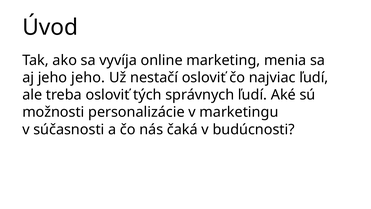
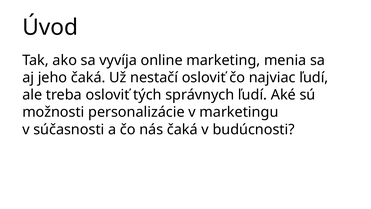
jeho jeho: jeho -> čaká (88, 77)
